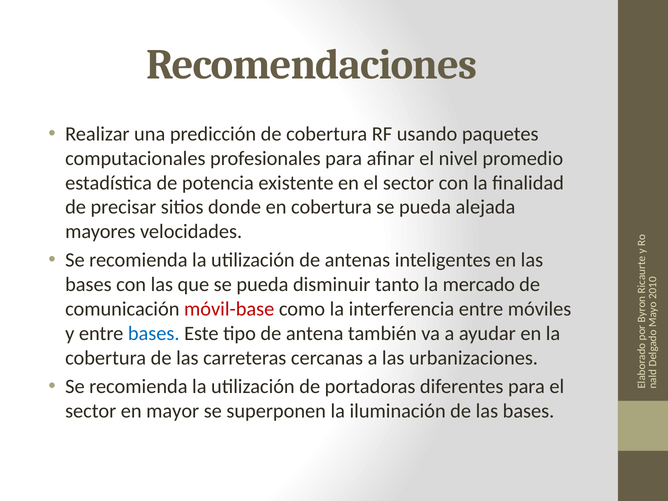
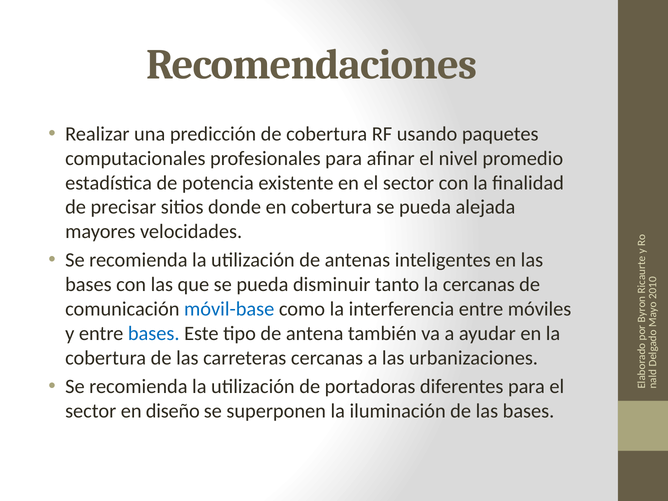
la mercado: mercado -> cercanas (479, 285)
móvil-base colour: red -> blue (229, 309)
mayor: mayor -> diseño (173, 411)
